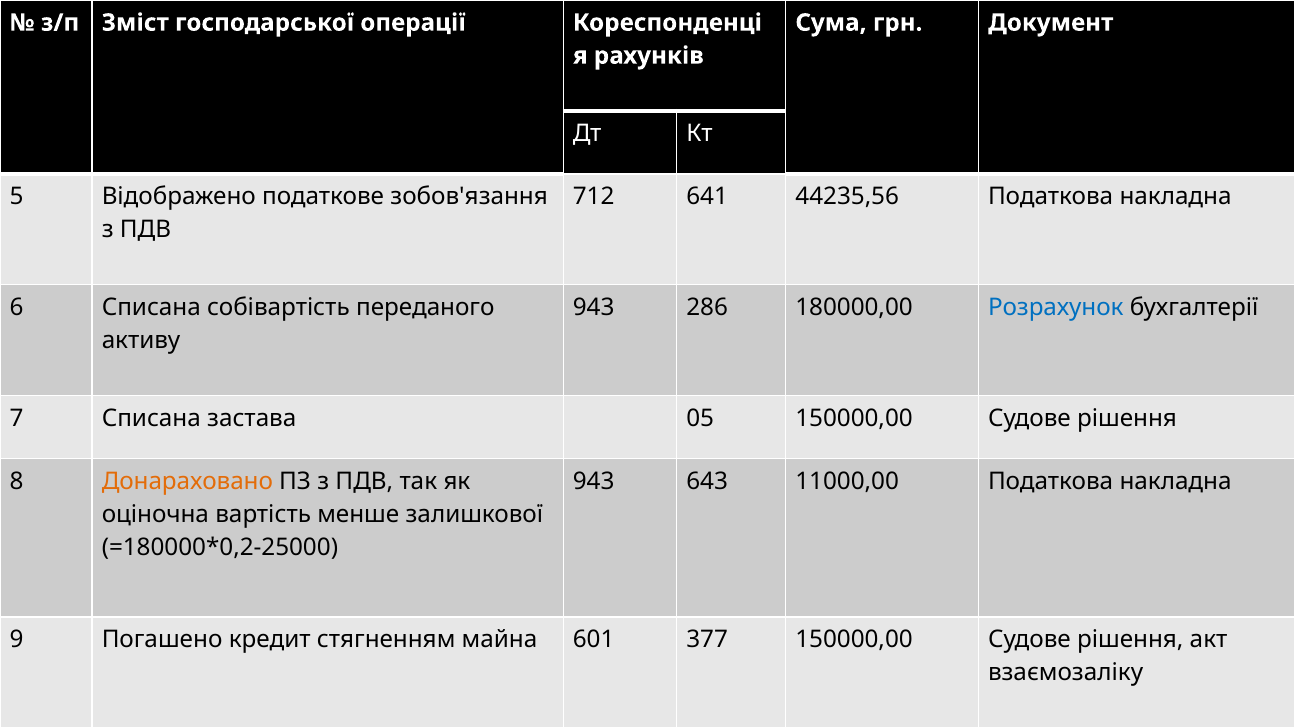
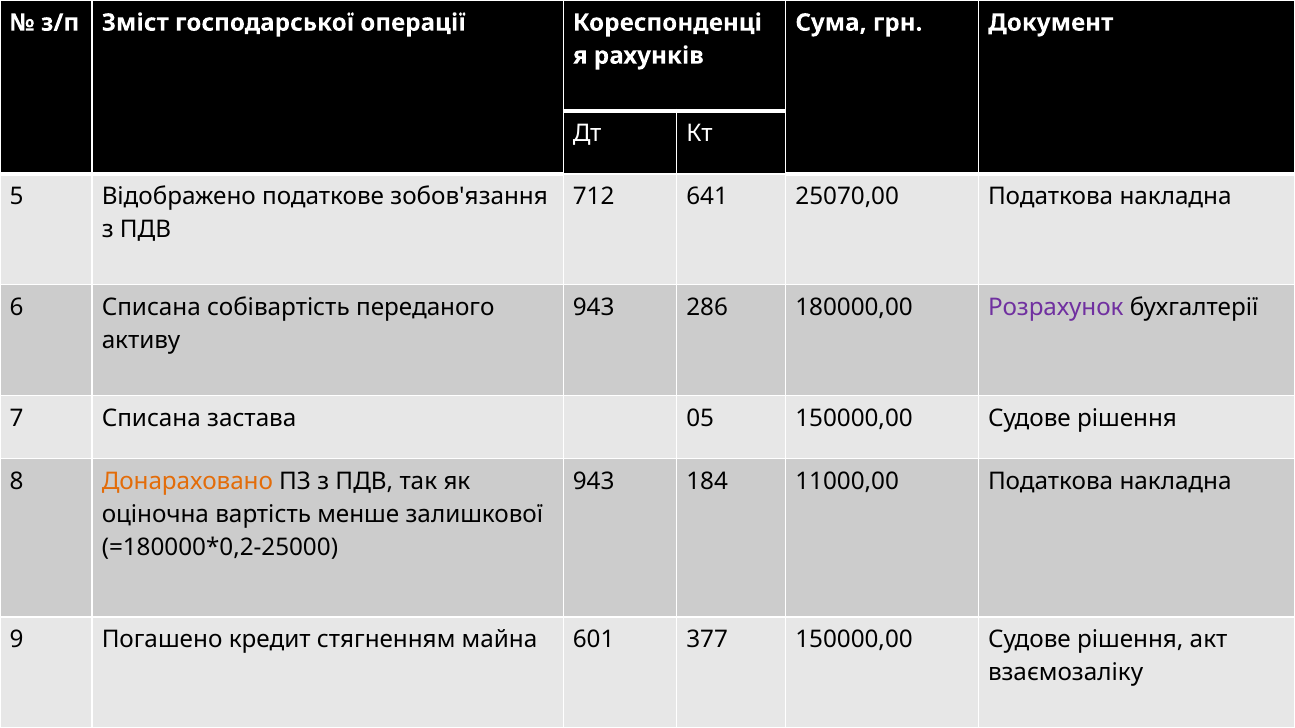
44235,56: 44235,56 -> 25070,00 (847, 197)
Розрахунок colour: blue -> purple (1056, 308)
643: 643 -> 184 (707, 482)
